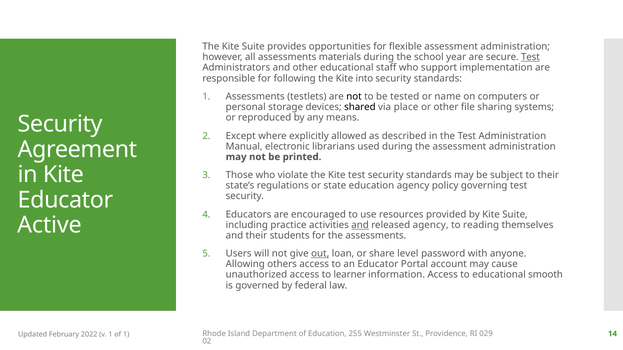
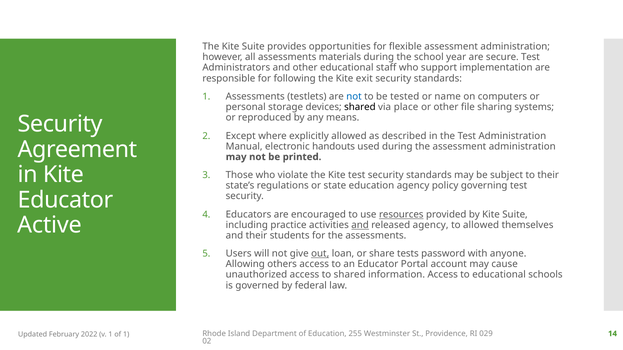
Test underline: present -> none (530, 57)
into: into -> exit (364, 78)
not colour: black -> blue (354, 97)
librarians: librarians -> handouts (334, 147)
resources underline: none -> present (401, 215)
to reading: reading -> allowed (481, 225)
level: level -> tests (408, 254)
to learner: learner -> shared (350, 275)
smooth: smooth -> schools (545, 275)
